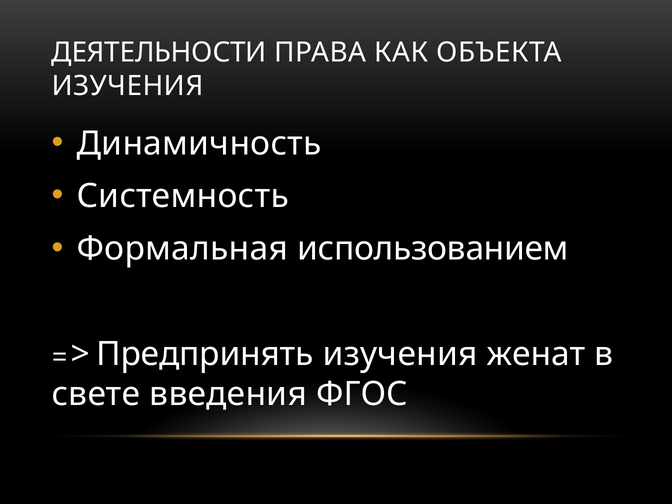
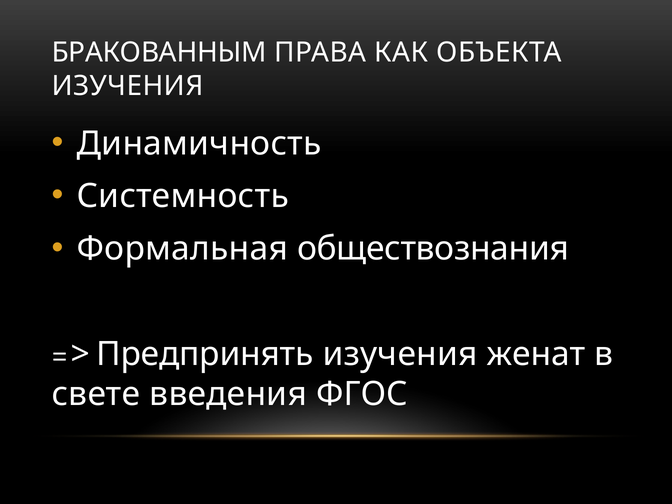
ДЕЯТЕЛЬНОСТИ: ДЕЯТЕЛЬНОСТИ -> БРАКОВАННЫМ (159, 52)
использованием: использованием -> обществознания (433, 249)
